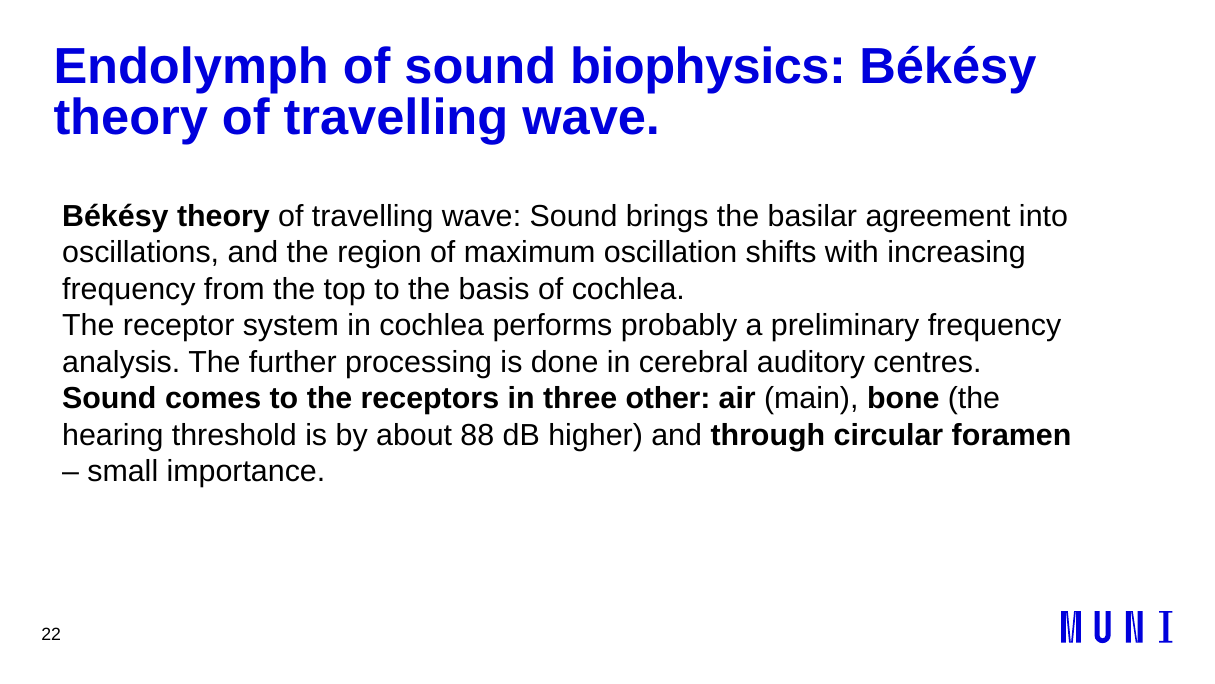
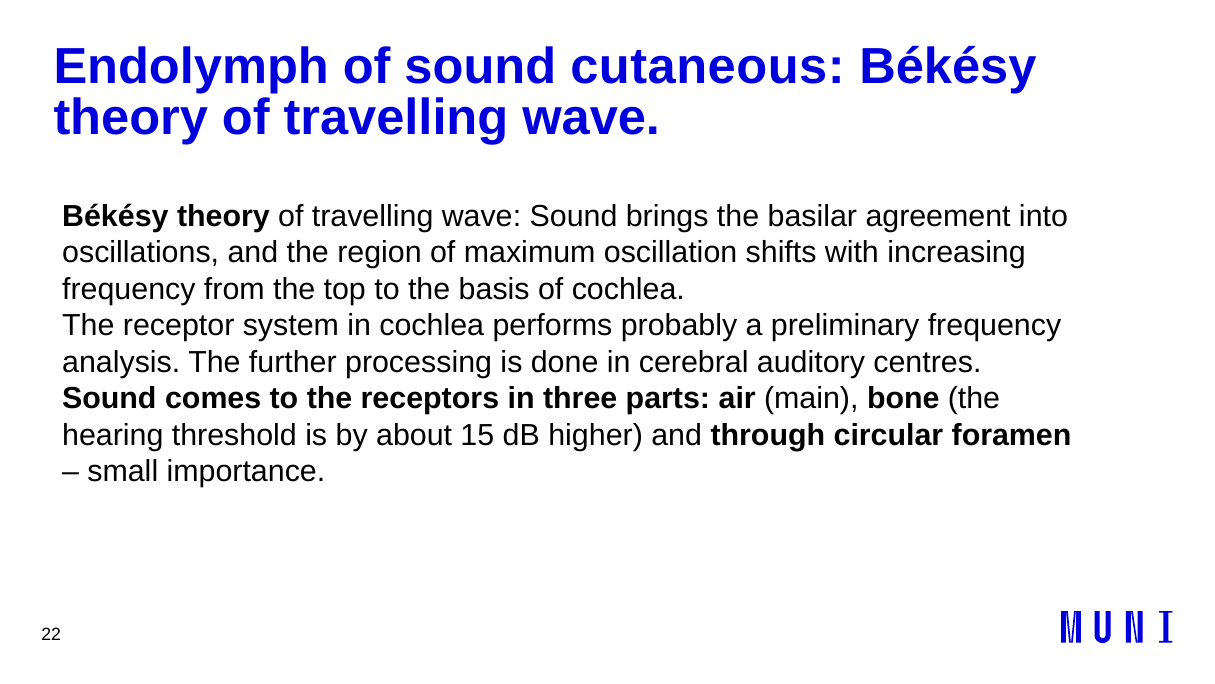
biophysics: biophysics -> cutaneous (707, 67)
other: other -> parts (668, 398)
88: 88 -> 15 (477, 435)
